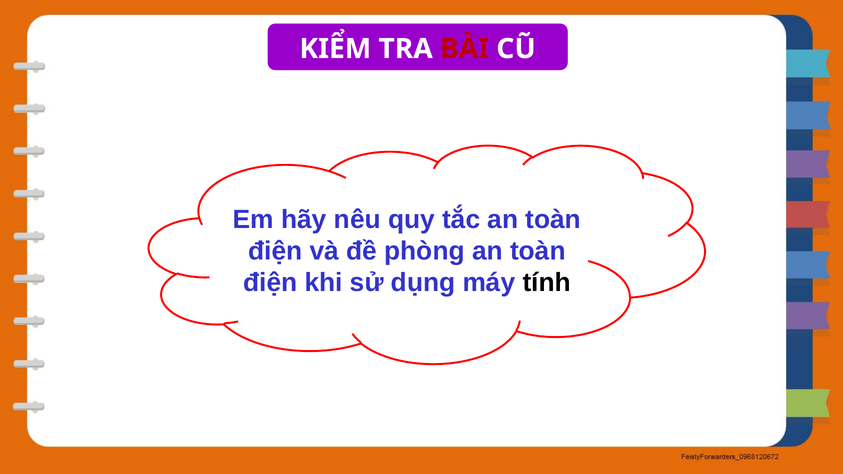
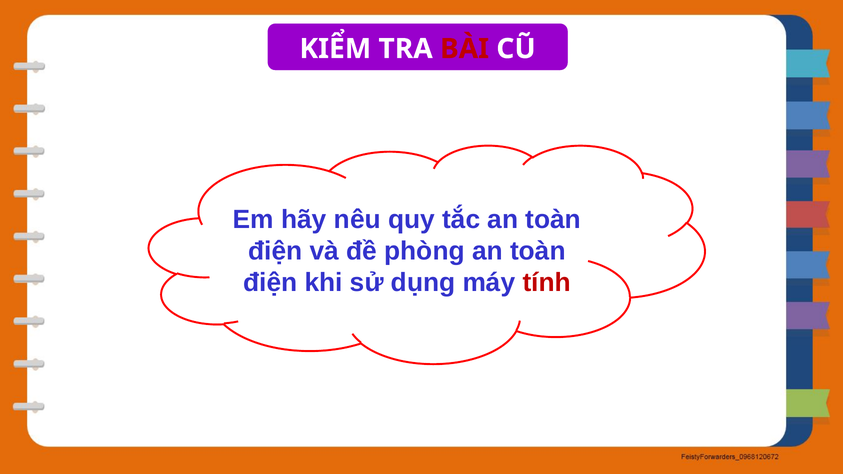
tính colour: black -> red (547, 283)
